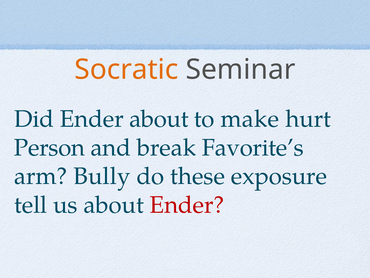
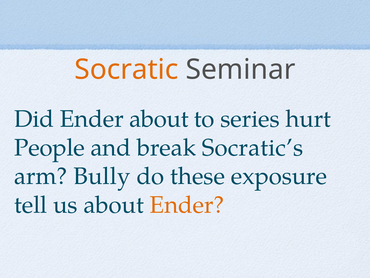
make: make -> series (250, 119)
Person: Person -> People (49, 147)
Favorite’s: Favorite’s -> Socratic’s (253, 147)
Ender colour: red -> orange (187, 205)
